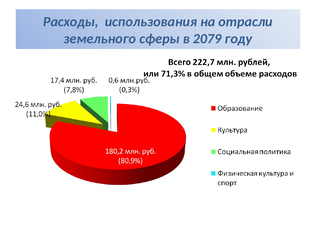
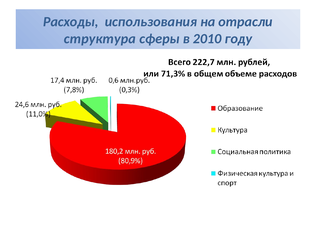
земельного: земельного -> структура (100, 39)
2079: 2079 -> 2010 (207, 39)
